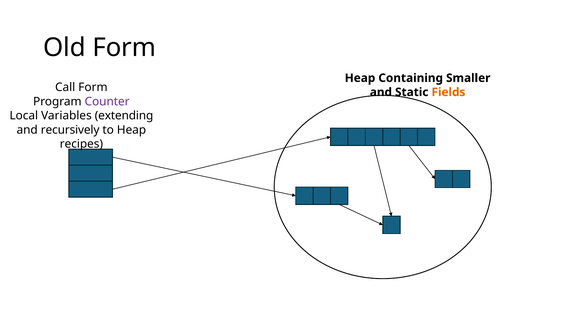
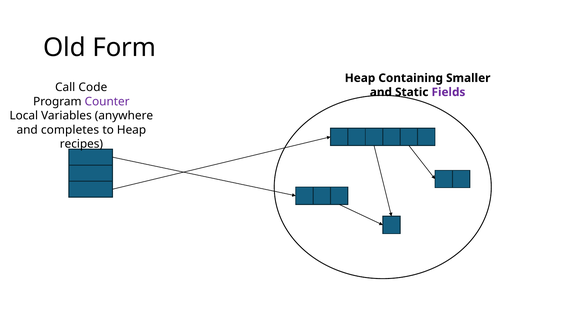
Call Form: Form -> Code (93, 87)
Fields colour: orange -> purple (448, 92)
extending: extending -> anywhere (124, 116)
recursively: recursively -> completes (70, 130)
